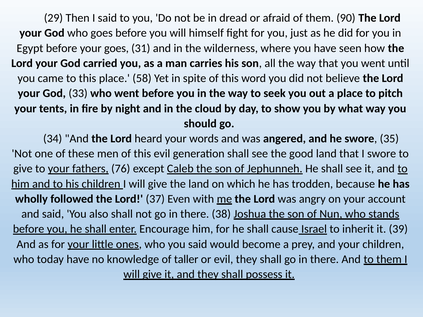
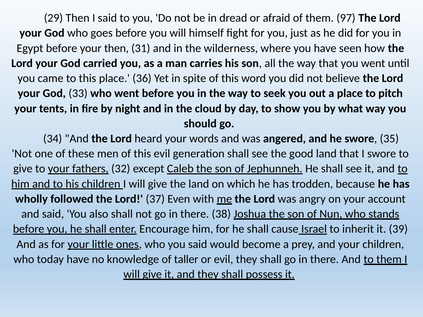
90: 90 -> 97 (346, 18)
your goes: goes -> then (116, 48)
58: 58 -> 36 (142, 78)
76: 76 -> 32 (121, 169)
